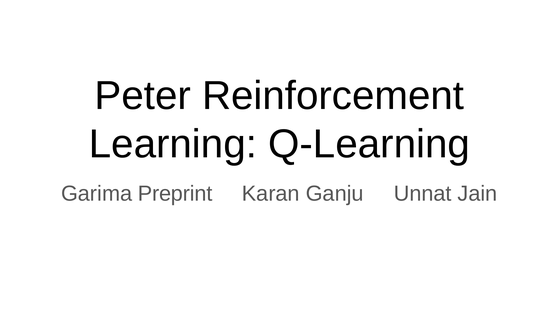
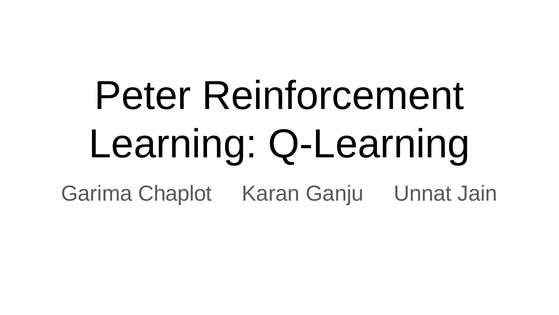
Preprint: Preprint -> Chaplot (175, 193)
